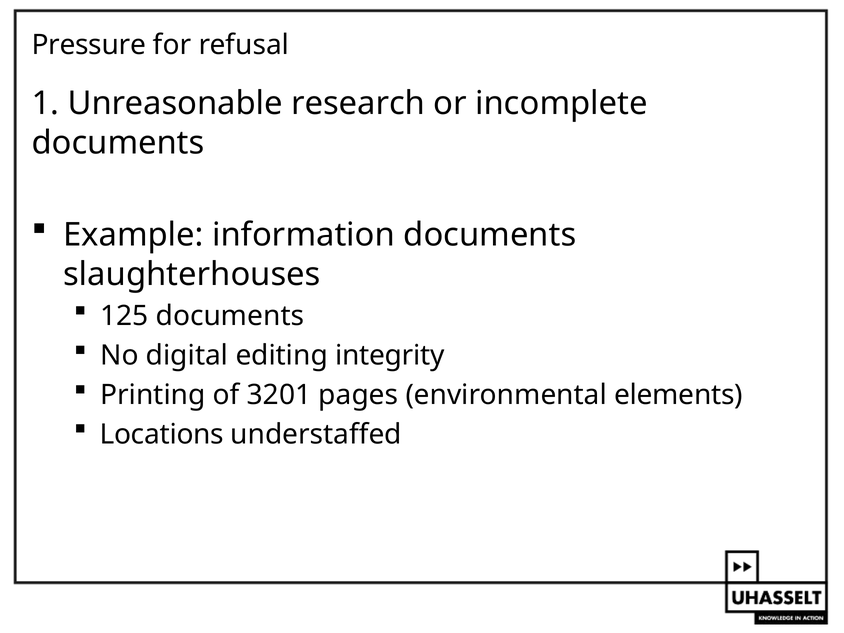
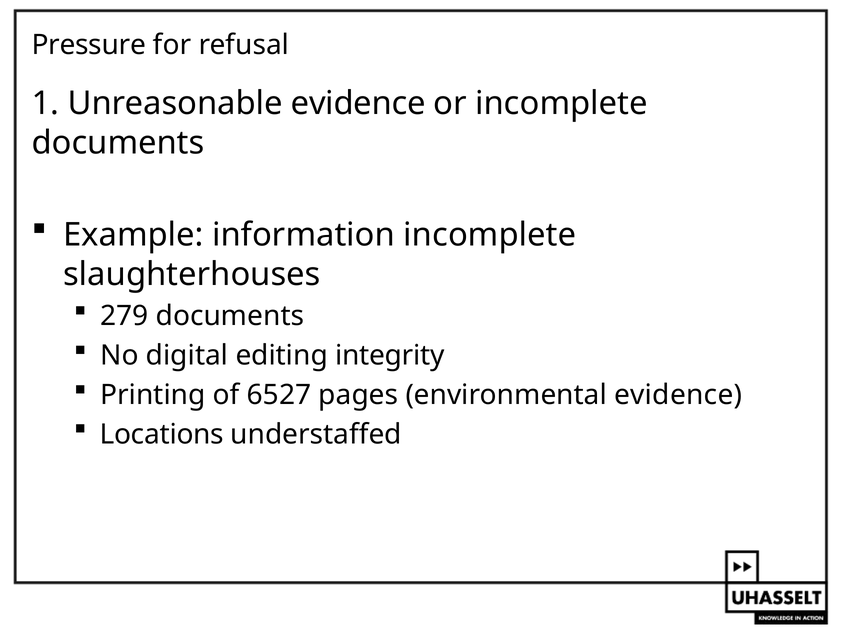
Unreasonable research: research -> evidence (358, 103)
information documents: documents -> incomplete (490, 235)
125: 125 -> 279 (124, 316)
3201: 3201 -> 6527 (279, 395)
environmental elements: elements -> evidence (678, 395)
